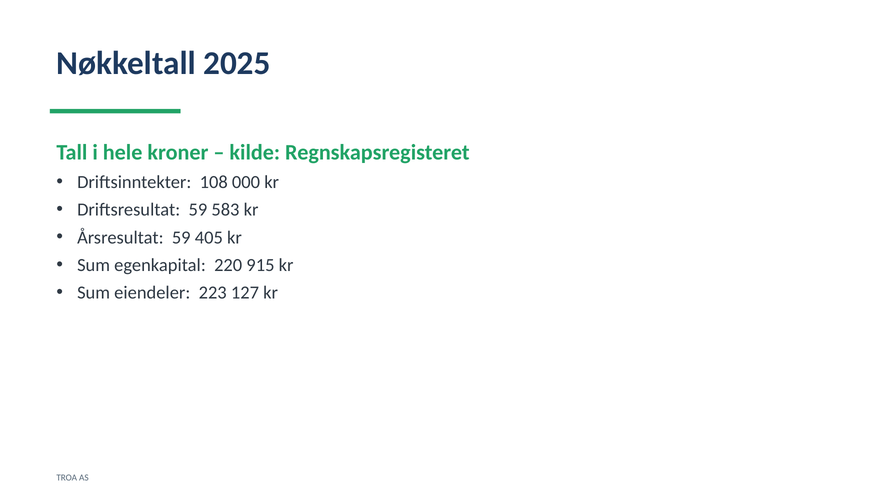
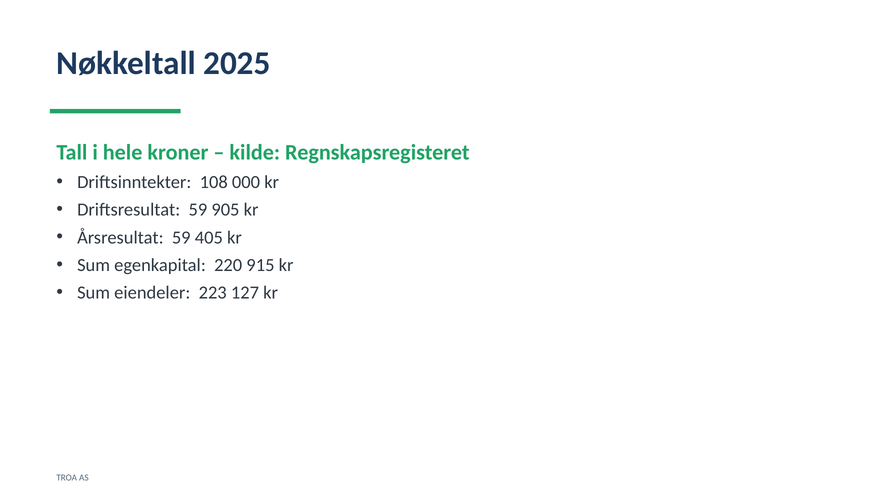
583: 583 -> 905 (225, 210)
